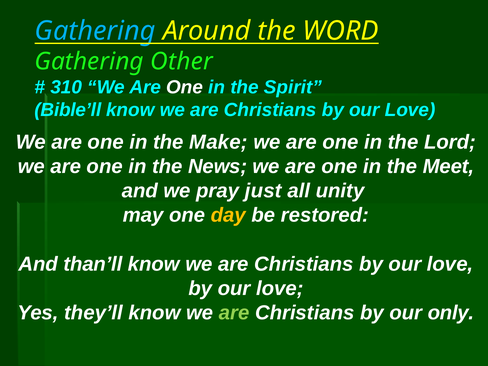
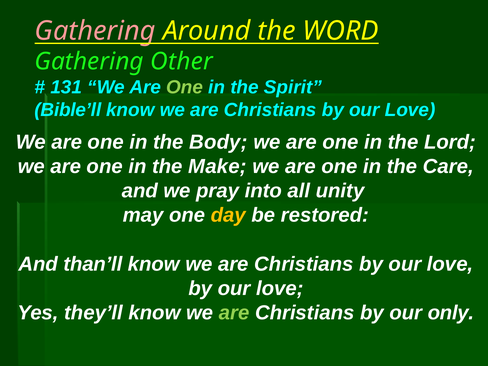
Gathering colour: light blue -> pink (95, 31)
310: 310 -> 131 (66, 87)
One colour: white -> light green (185, 87)
Make: Make -> Body (218, 142)
News: News -> Make (217, 166)
Meet: Meet -> Care (448, 166)
just: just -> into (263, 191)
